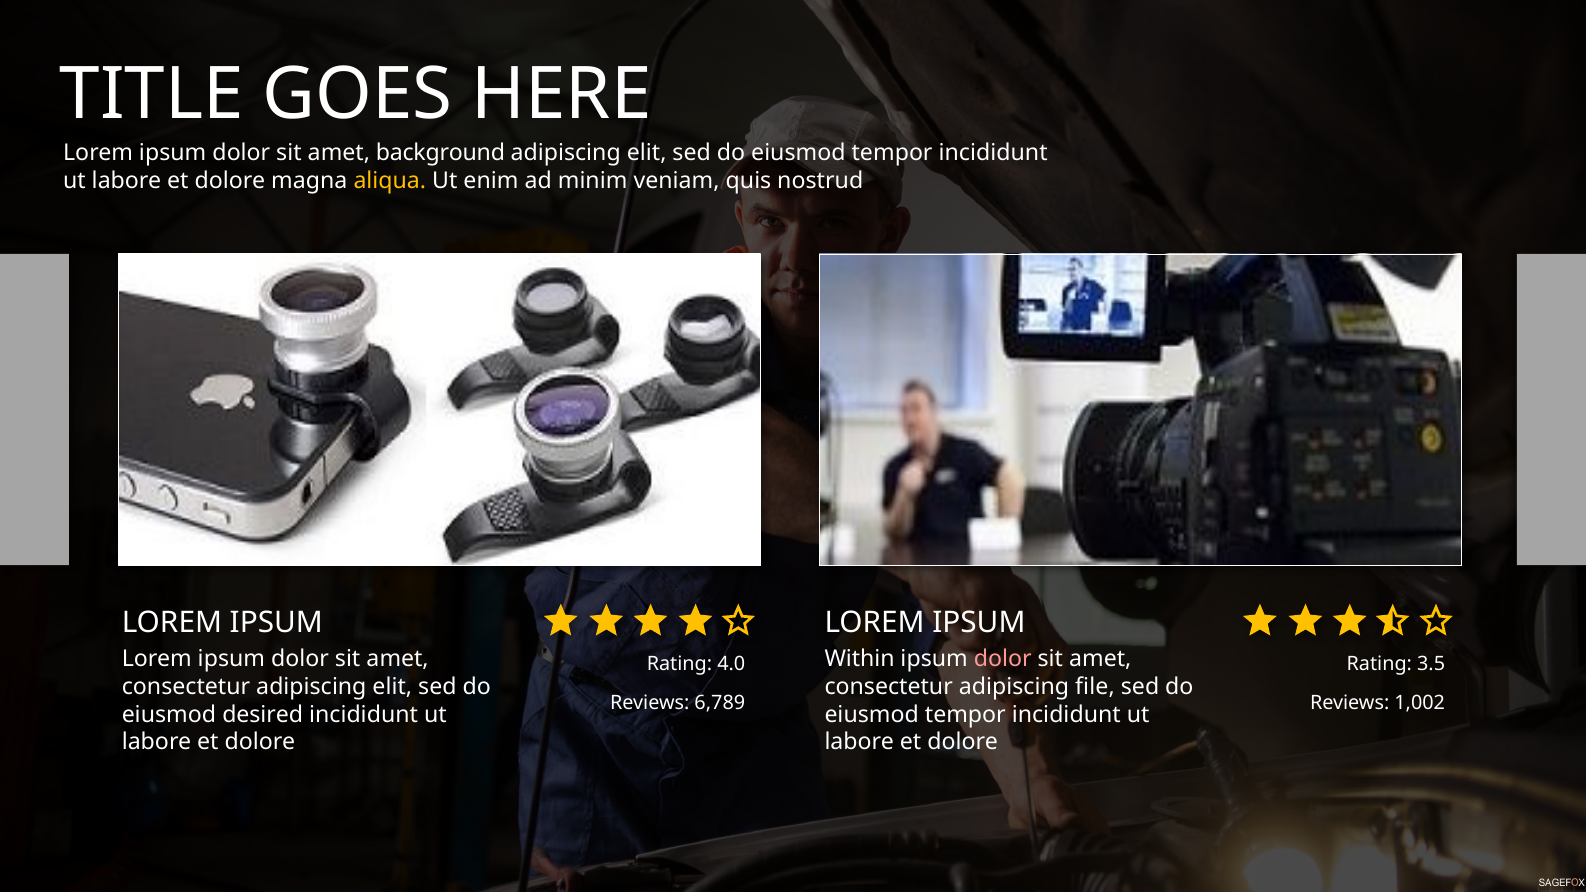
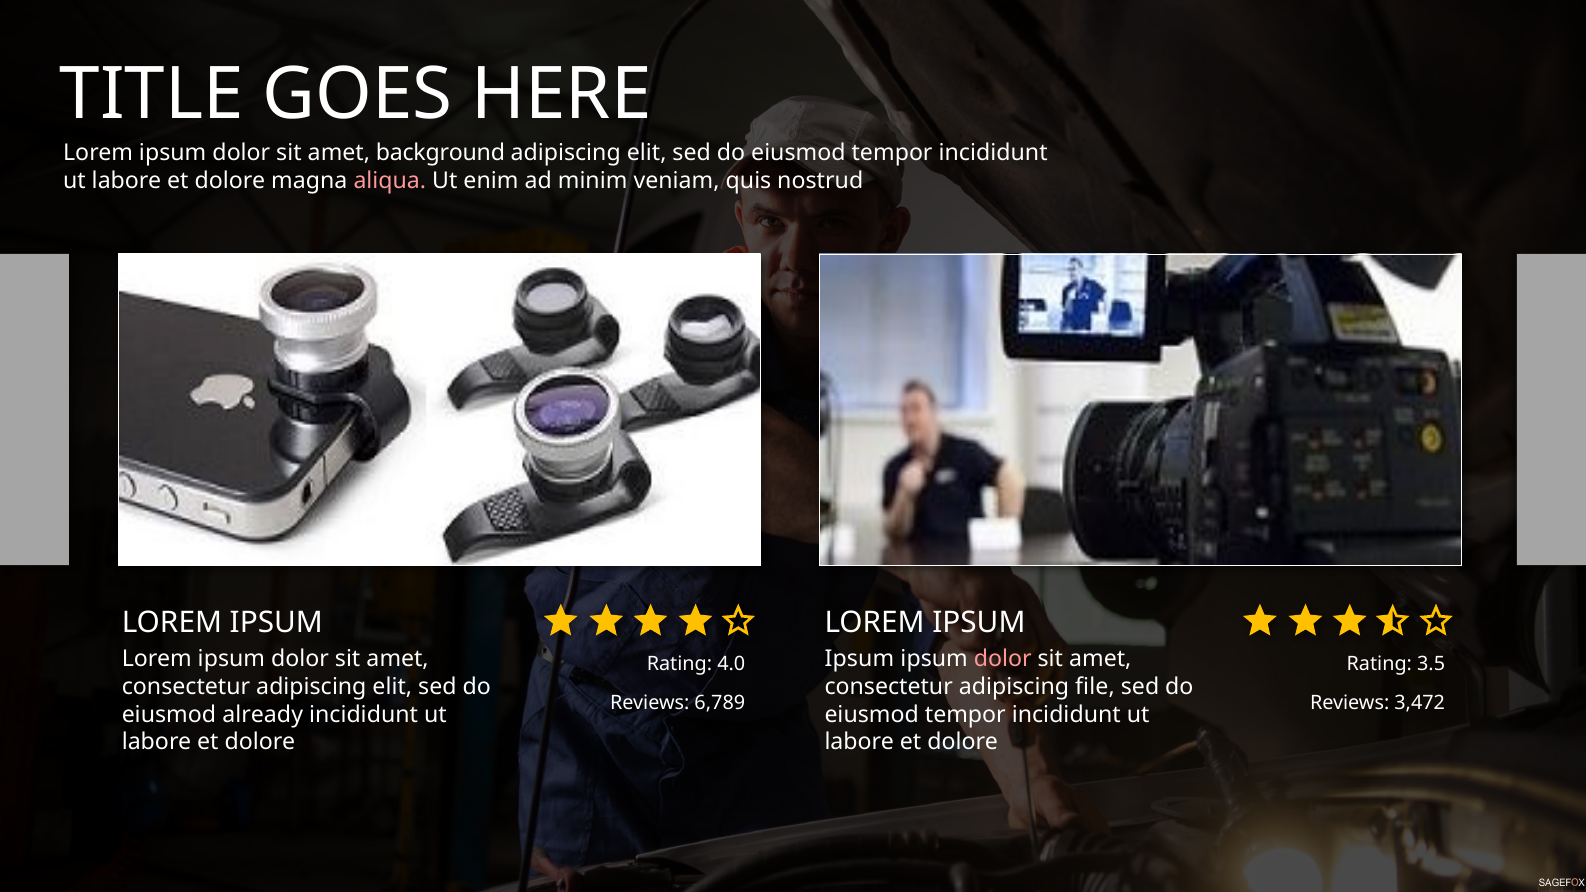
aliqua colour: yellow -> pink (390, 181)
Within: Within -> Ipsum (859, 659)
1,002: 1,002 -> 3,472 (1420, 704)
desired: desired -> already (263, 714)
